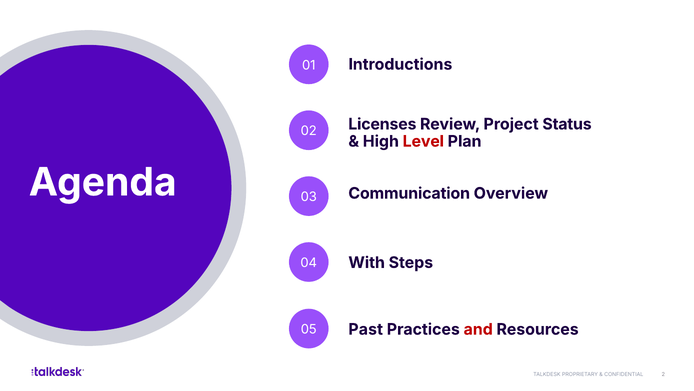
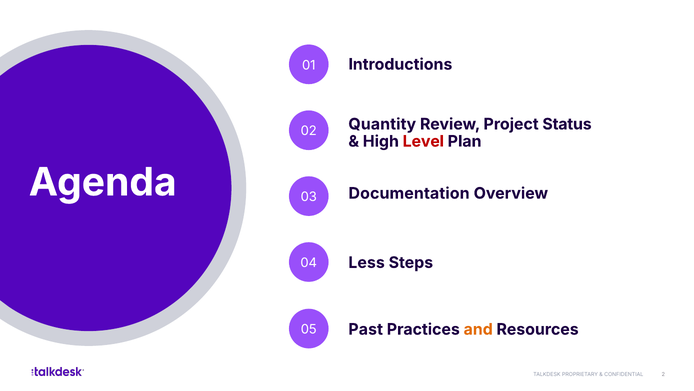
Licenses: Licenses -> Quantity (382, 124)
Communication: Communication -> Documentation (409, 193)
With: With -> Less (367, 262)
and colour: red -> orange (478, 329)
